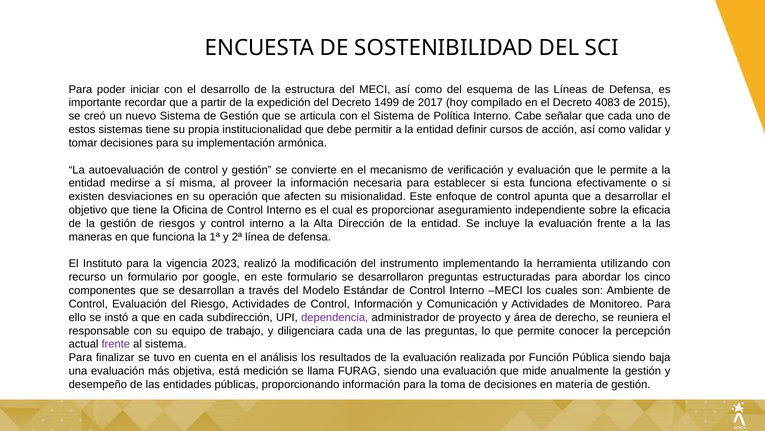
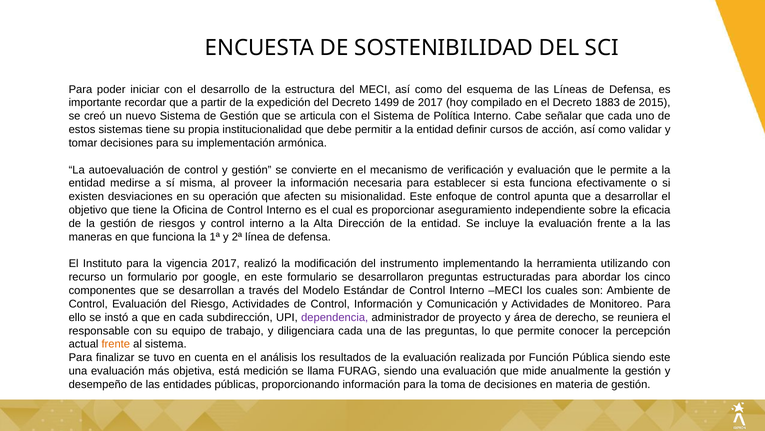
4083: 4083 -> 1883 (607, 103)
vigencia 2023: 2023 -> 2017 (226, 263)
frente colour: purple -> orange (116, 344)
siendo baja: baja -> este (660, 357)
